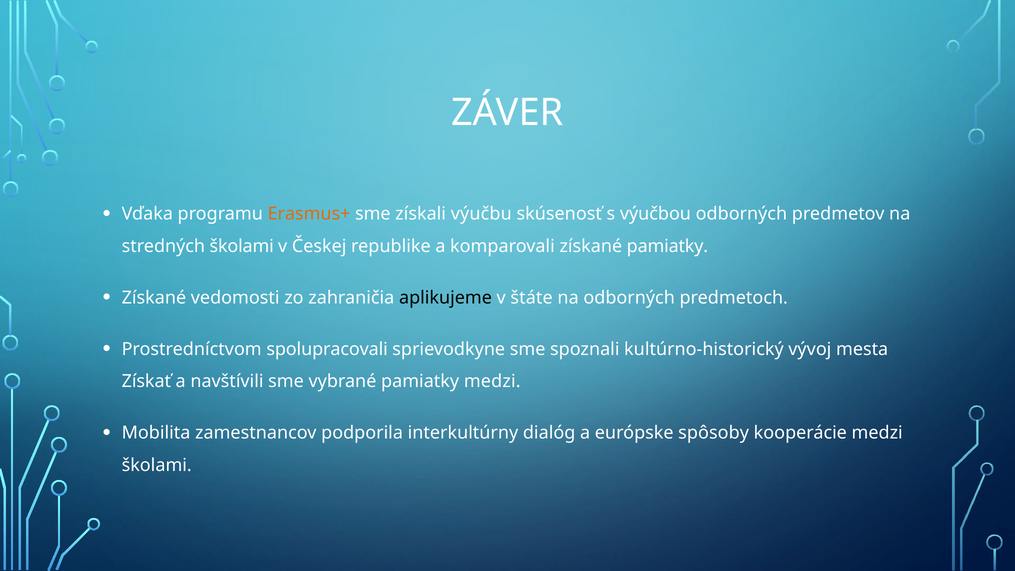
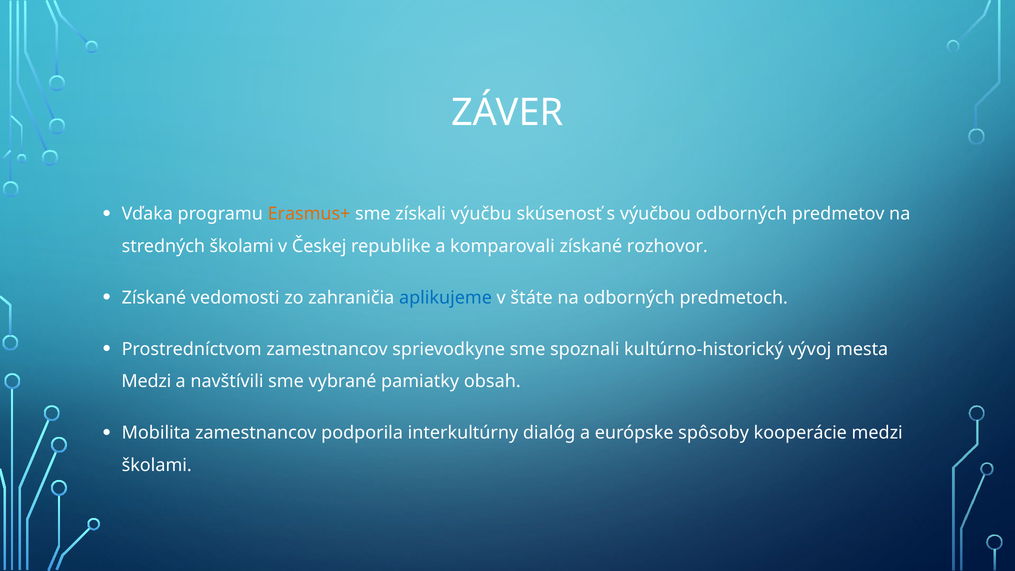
získané pamiatky: pamiatky -> rozhovor (667, 246)
aplikujeme colour: black -> blue (445, 298)
Prostredníctvom spolupracovali: spolupracovali -> zamestnancov (327, 349)
Získať: Získať -> Medzi (146, 381)
pamiatky medzi: medzi -> obsah (492, 381)
